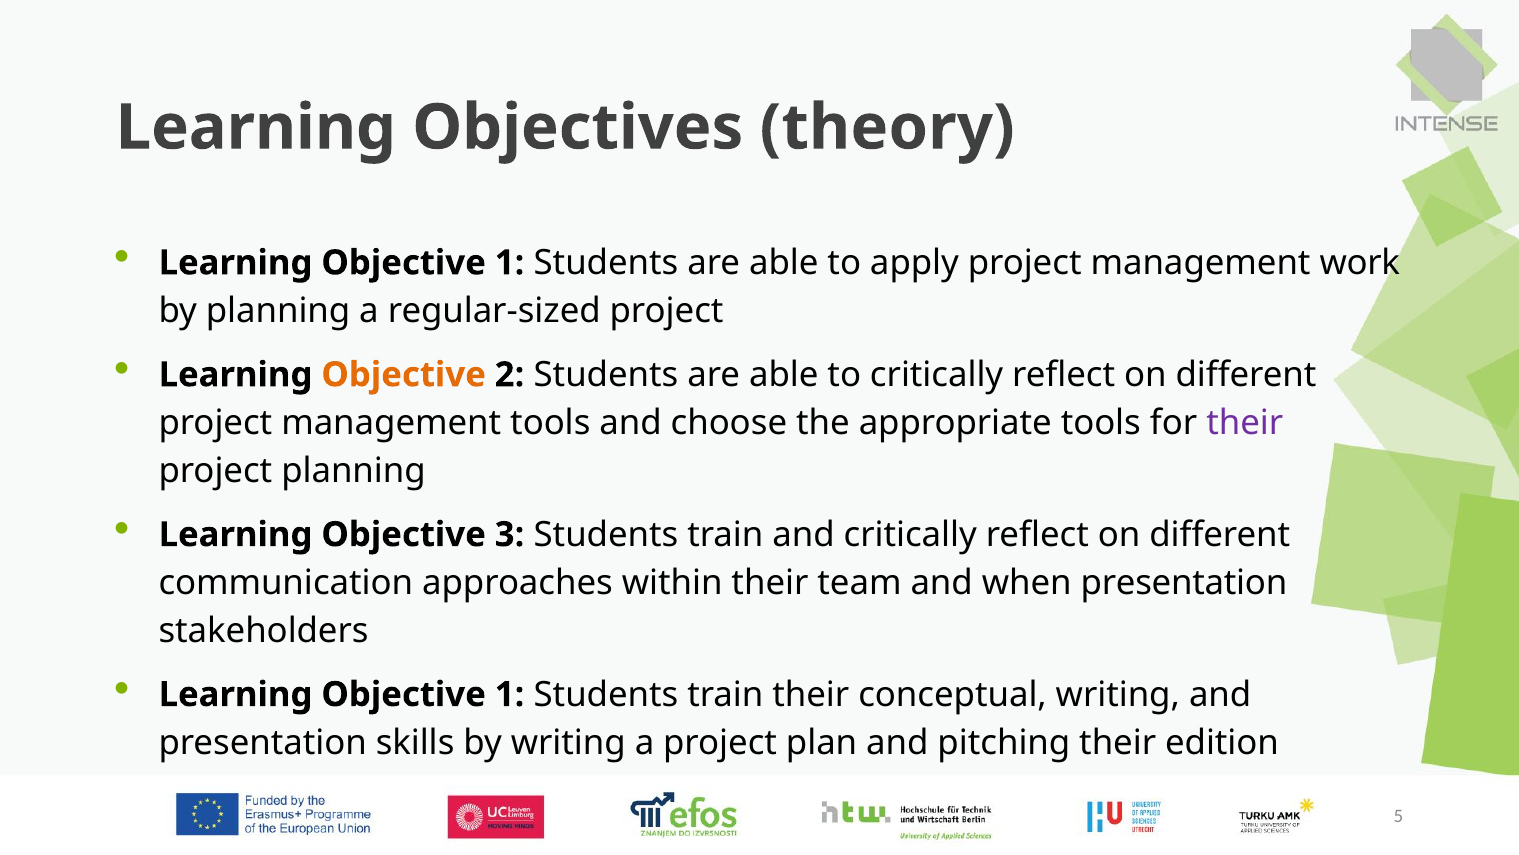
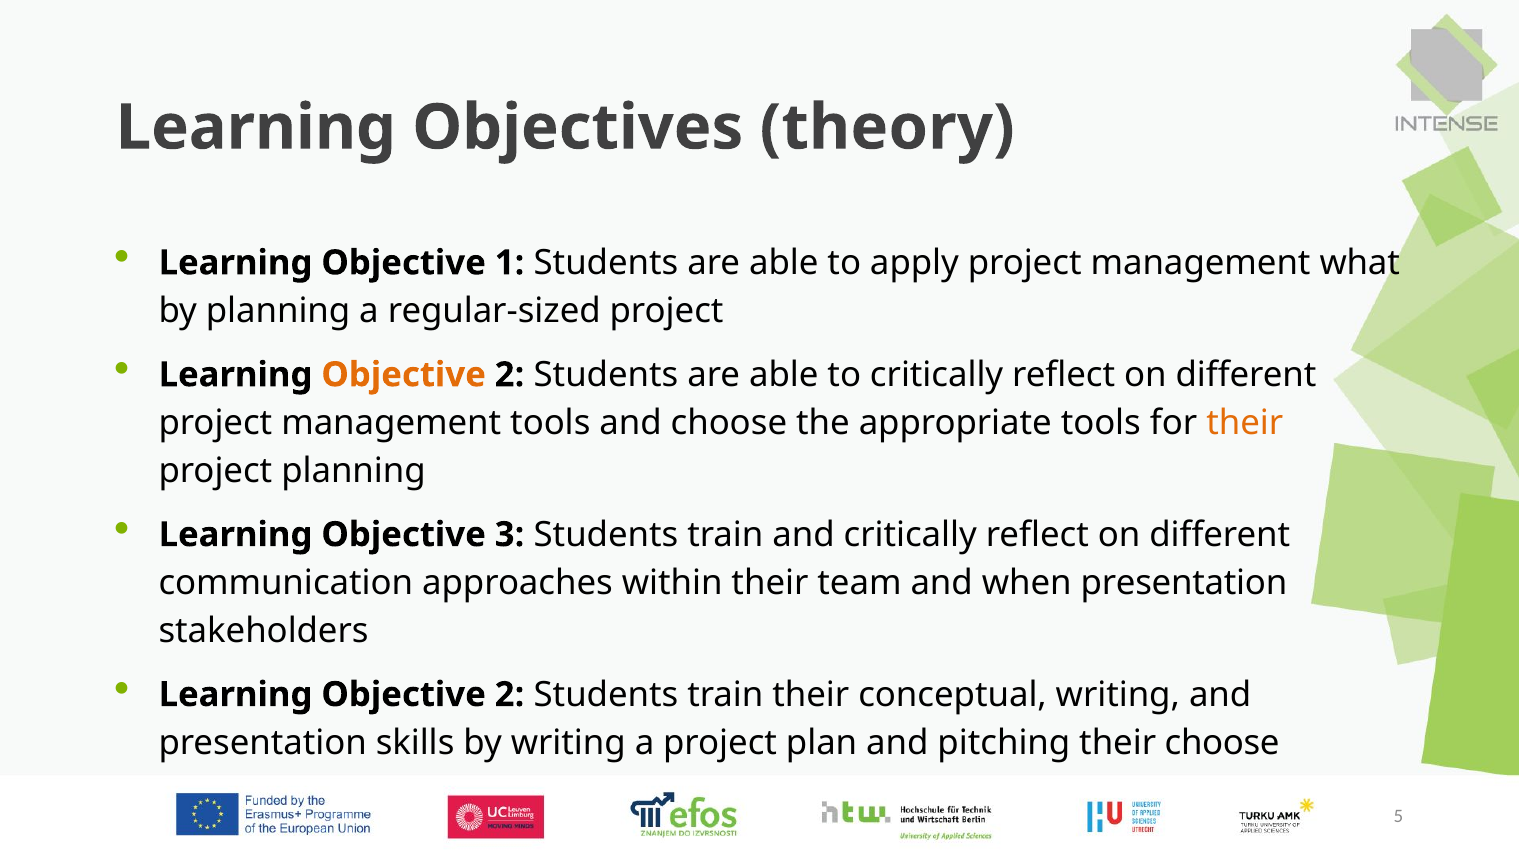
work: work -> what (1360, 263)
their colour: purple -> orange (1245, 423)
1: 1 -> 2 (510, 694)
their edition: edition -> choose (1222, 742)
